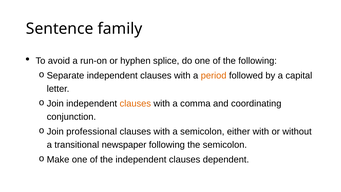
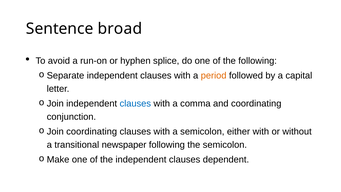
family: family -> broad (120, 29)
clauses colour: orange -> blue (135, 103)
Join professional: professional -> coordinating (92, 131)
